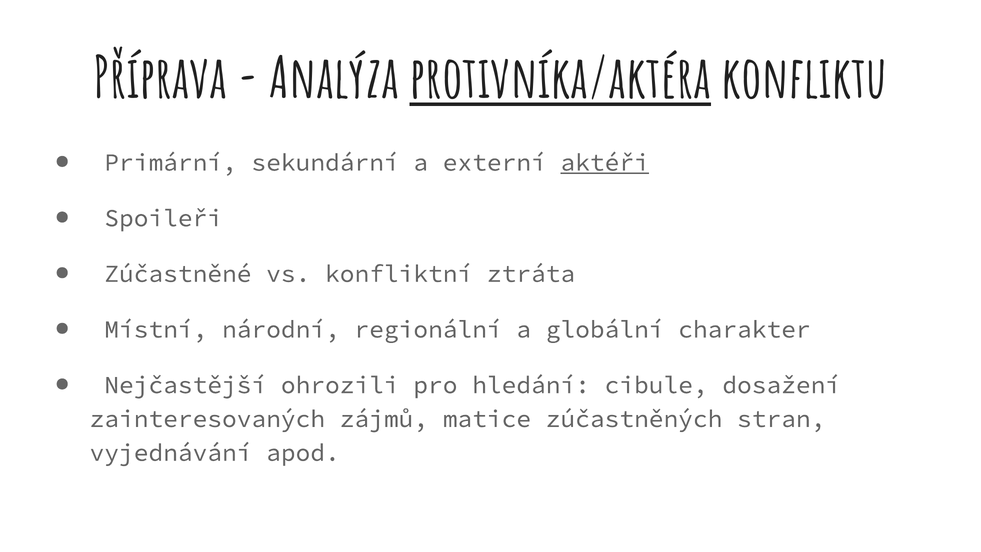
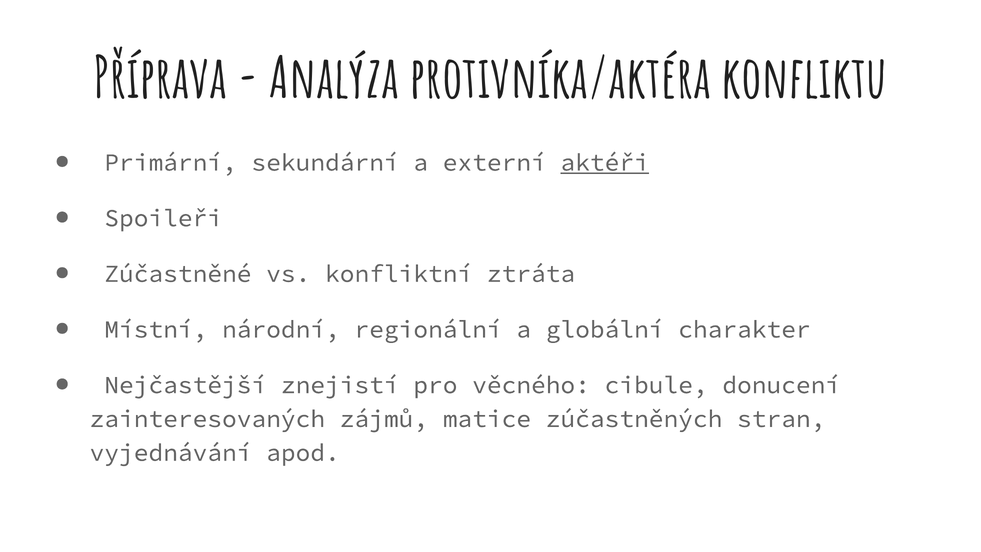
protivníka/aktéra underline: present -> none (560, 80)
ohrozili: ohrozili -> znejistí (340, 385)
hledání: hledání -> věcného (531, 385)
dosažení: dosažení -> donucení (781, 385)
